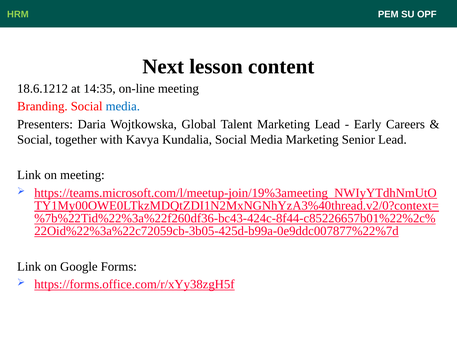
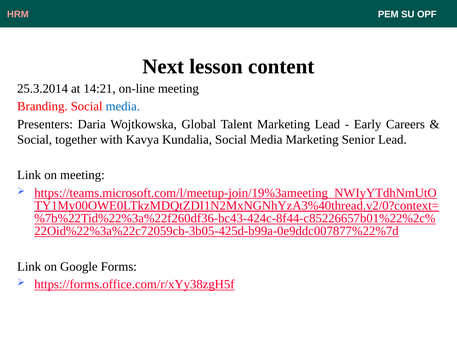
HRM colour: light green -> pink (18, 14)
18.6.1212: 18.6.1212 -> 25.3.2014 (43, 89)
14:35: 14:35 -> 14:21 (100, 89)
